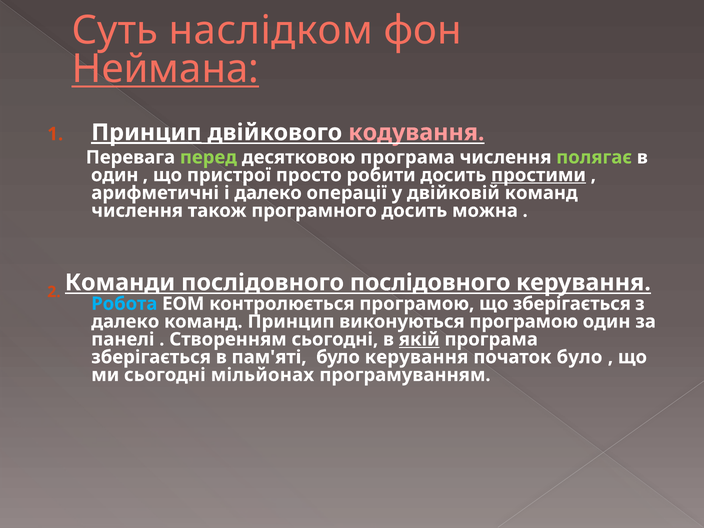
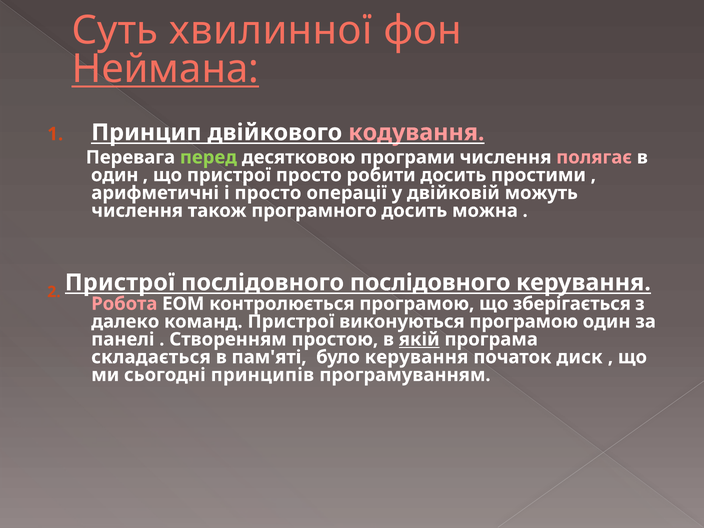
наслідком: наслідком -> хвилинної (271, 31)
Принцип underline: present -> none (146, 132)
десятковою програма: програма -> програми (408, 157)
полягає colour: light green -> pink (594, 157)
простими underline: present -> none (538, 175)
і далеко: далеко -> просто (268, 193)
двійковій команд: команд -> можуть (541, 193)
2 Команди: Команди -> Пристрої (120, 283)
Робота colour: light blue -> pink (124, 304)
команд Принцип: Принцип -> Пристрої (291, 322)
Створенням сьогодні: сьогодні -> простою (335, 339)
зберігається: зберігається -> складається (151, 357)
початок було: було -> диск (579, 357)
мільйонах: мільйонах -> принципів (262, 375)
